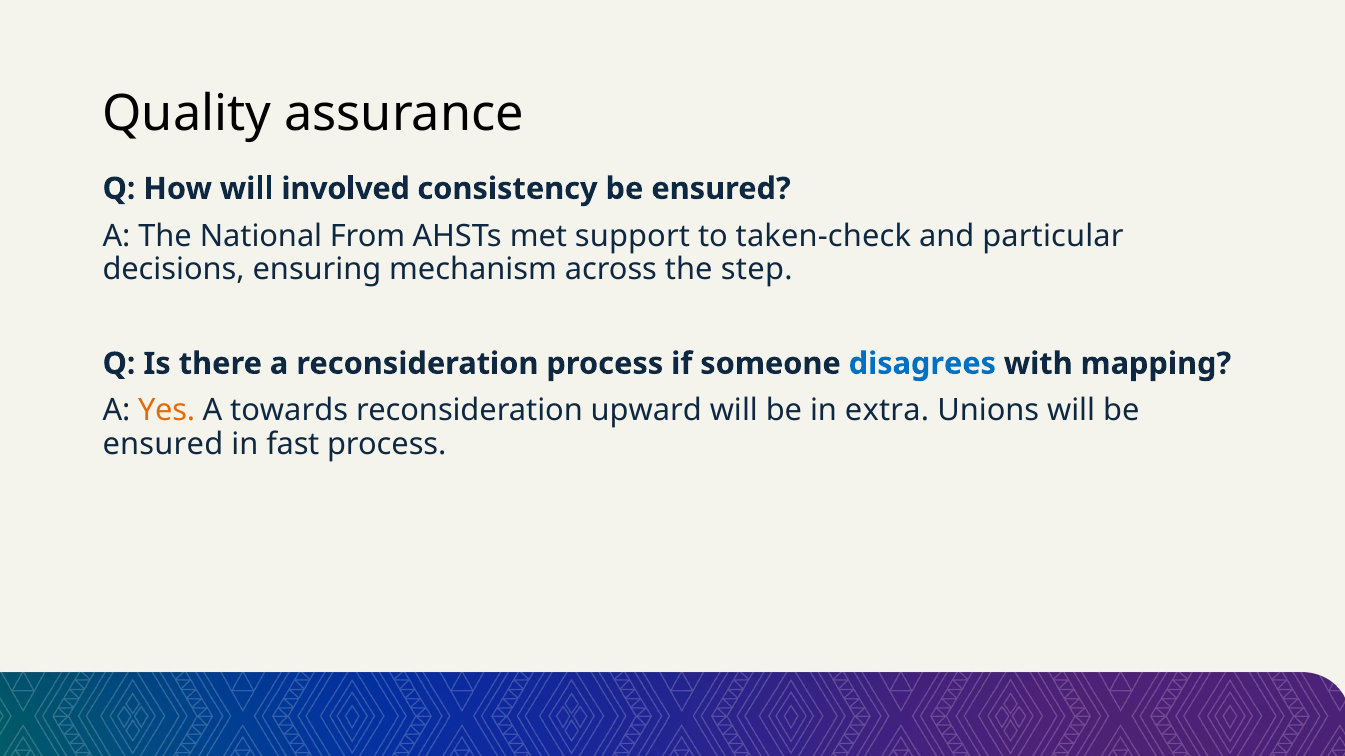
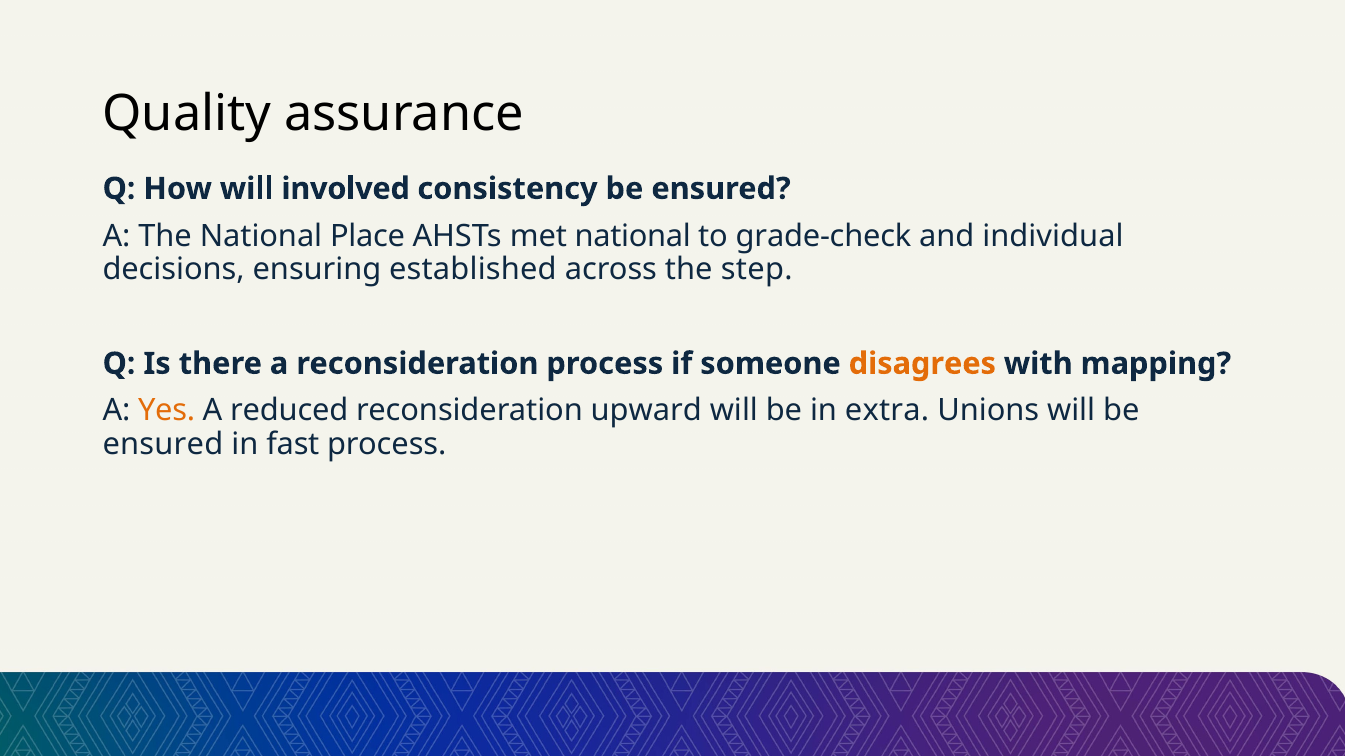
From: From -> Place (367, 236)
met support: support -> national (633, 236)
taken-check: taken-check -> grade-check (824, 236)
particular: particular -> individual (1053, 236)
mechanism: mechanism -> established (473, 269)
disagrees colour: blue -> orange (922, 364)
towards: towards -> reduced (289, 411)
